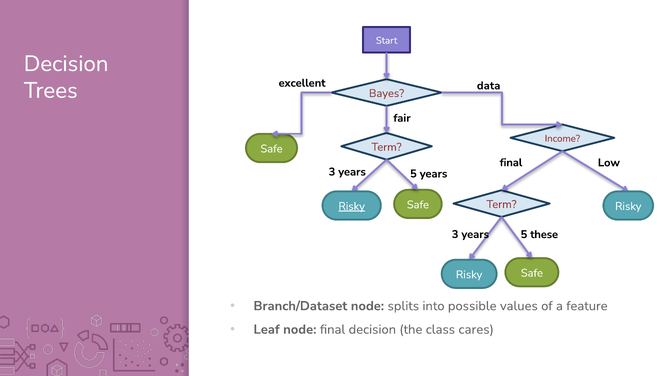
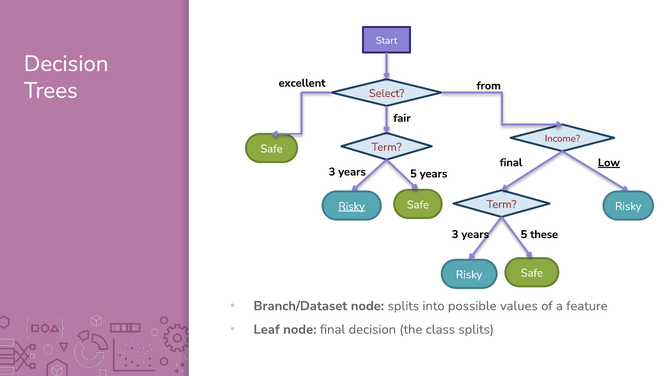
data: data -> from (489, 86)
Bayes: Bayes -> Select (387, 93)
Low underline: none -> present (609, 163)
class cares: cares -> splits (476, 329)
